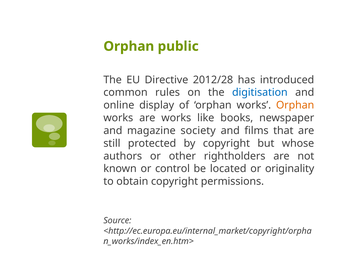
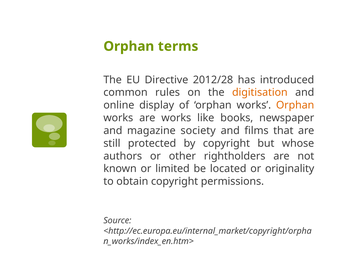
public: public -> terms (178, 46)
digitisation colour: blue -> orange (260, 93)
control: control -> limited (172, 169)
